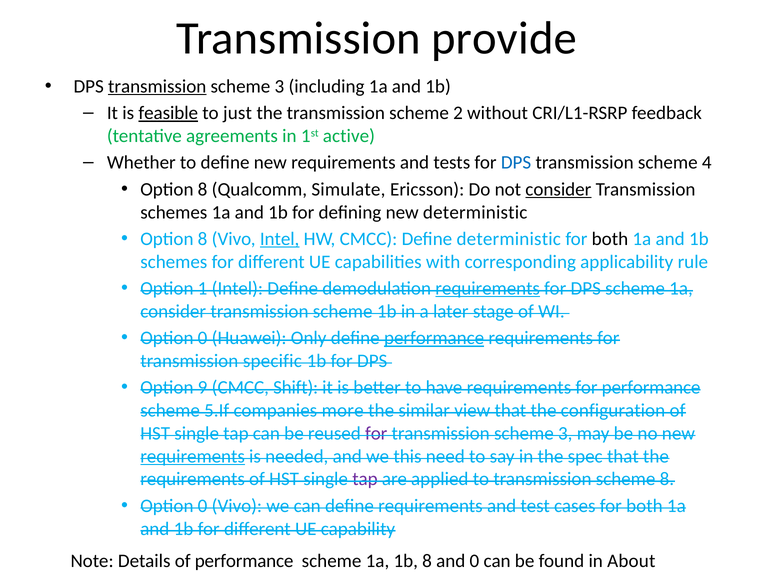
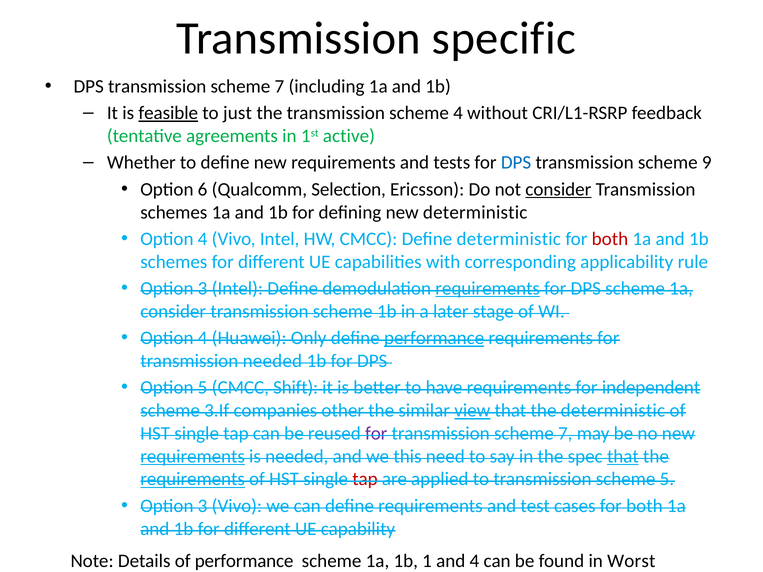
provide: provide -> specific (504, 38)
transmission underline: present -> none (157, 86)
3: 3 -> 7 (279, 86)
scheme 2: 2 -> 4 (458, 113)
4: 4 -> 9 (707, 163)
8: 8 -> 6 (203, 189)
Simulate: Simulate -> Selection (349, 189)
8: 8 -> 4 (203, 239)
Intel underline: present -> none (280, 239)
both colour: black -> red (610, 239)
1: 1 -> 3 (203, 289)
0: 0 -> 4 (203, 338)
transmission specific: specific -> needed (272, 361)
Option 9: 9 -> 5 (203, 388)
for performance: performance -> independent (651, 388)
5.If: 5.If -> 3.If (217, 411)
more: more -> other (343, 411)
view underline: none -> present (472, 411)
the configuration: configuration -> deterministic (613, 411)
3: 3 -> 7 (565, 434)
that underline: none -> present (623, 456)
requirements underline: none -> present (193, 479)
tap colour: purple -> red (365, 479)
scheme 8: 8 -> 5 (667, 479)
0: 0 -> 3 (203, 506)
1b 8: 8 -> 1 (427, 561)
and 0: 0 -> 4 (474, 561)
About: About -> Worst (631, 561)
